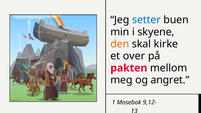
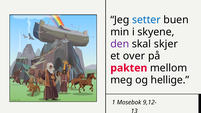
den colour: orange -> purple (120, 44)
kirke: kirke -> skjer (166, 44)
angret: angret -> hellige (170, 80)
